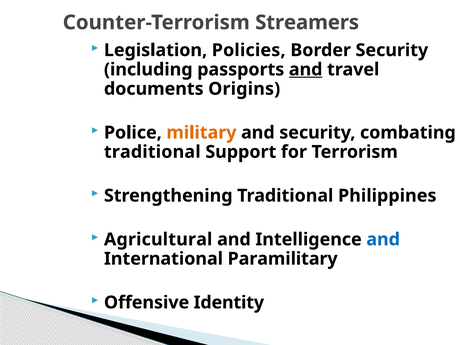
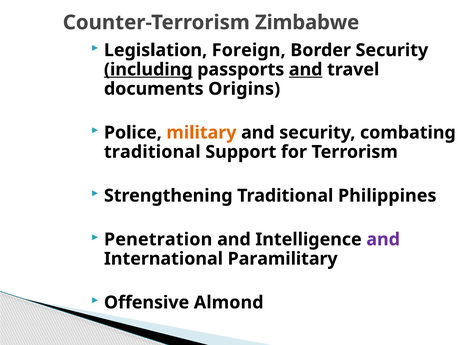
Streamers: Streamers -> Zimbabwe (307, 23)
Policies: Policies -> Foreign (249, 50)
including underline: none -> present (148, 70)
Agricultural: Agricultural -> Penetration (158, 239)
and colour: blue -> purple (383, 239)
Identity: Identity -> Almond (229, 303)
